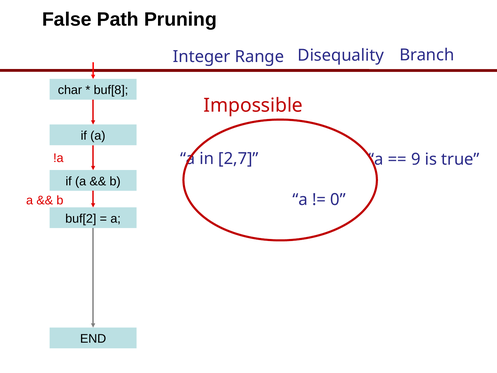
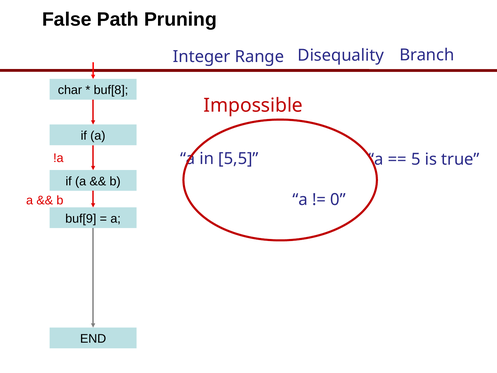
2,7: 2,7 -> 5,5 (238, 159)
9: 9 -> 5 (416, 159)
buf[2: buf[2 -> buf[9 (81, 218)
